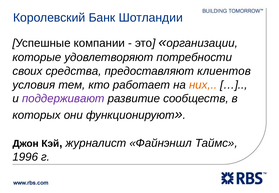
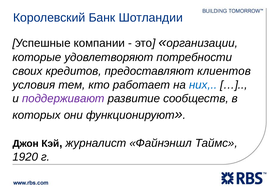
средства: средства -> кредитов (74, 71)
них colour: orange -> blue (203, 85)
1996: 1996 -> 1920 (25, 157)
